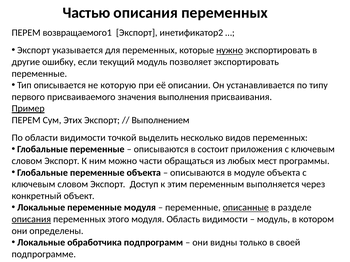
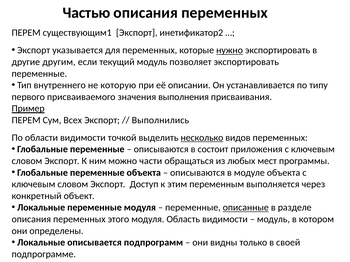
возвращаемого1: возвращаемого1 -> существующим1 (77, 33)
ошибку: ошибку -> другим (59, 62)
описывается: описывается -> внутреннего (60, 85)
Этих: Этих -> Всех (73, 120)
Выполнением: Выполнением -> Выполнились (160, 120)
несколько underline: none -> present (202, 138)
описания underline: present -> none (31, 220)
обработчика: обработчика -> описывается (94, 243)
